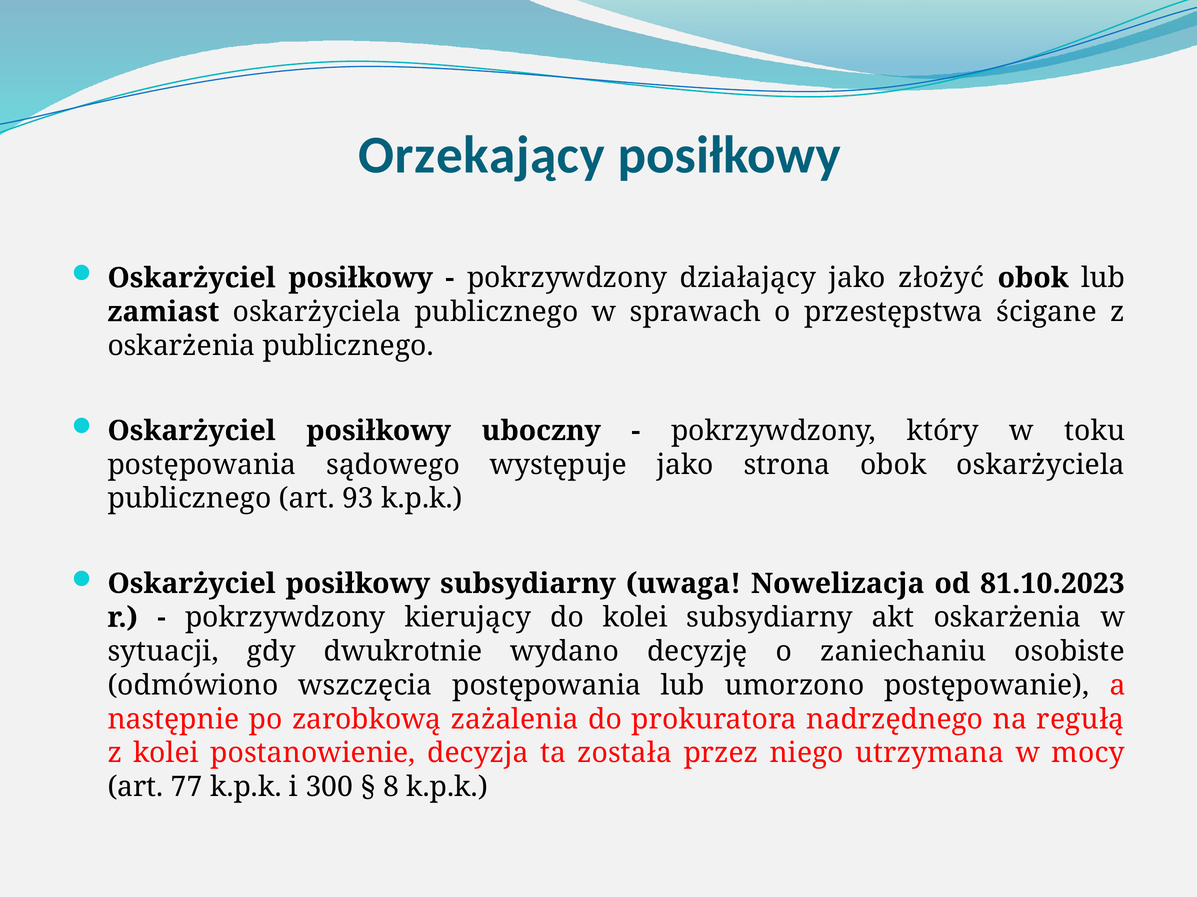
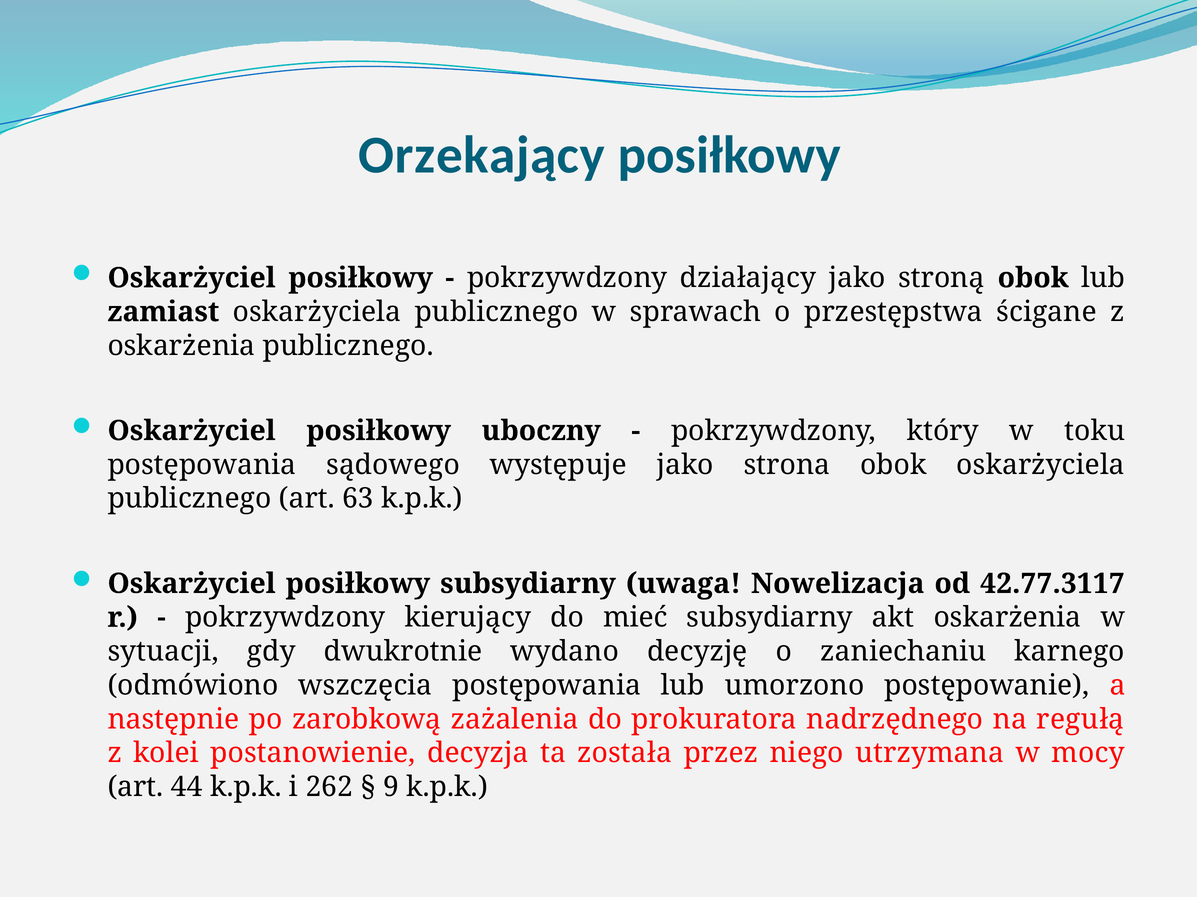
złożyć: złożyć -> stroną (941, 278)
93: 93 -> 63 (358, 499)
81.10.2023: 81.10.2023 -> 42.77.3117 (1052, 584)
do kolei: kolei -> mieć (635, 618)
osobiste: osobiste -> karnego (1070, 652)
77: 77 -> 44 (187, 788)
300: 300 -> 262 (329, 788)
8: 8 -> 9 (391, 788)
